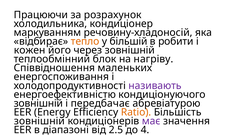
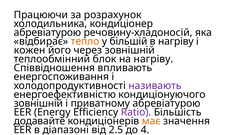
маркуванням: маркуванням -> абревіатурою (47, 32)
в робити: робити -> нагріву (176, 41)
маленьких: маленьких -> впливають (125, 68)
передбачає: передбачає -> приватному (100, 103)
Ratio colour: orange -> purple (136, 112)
зовнішній: зовнішній -> додавайте (39, 121)
має colour: purple -> orange (151, 121)
